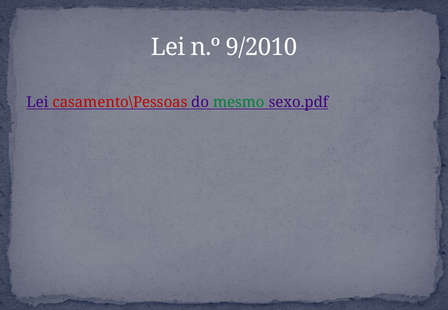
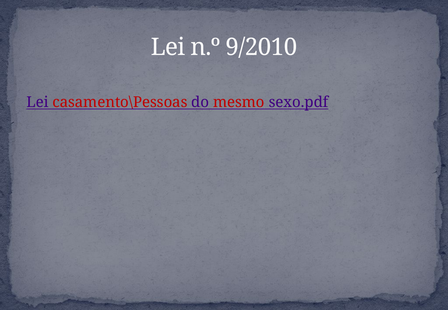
mesmo colour: green -> red (239, 102)
